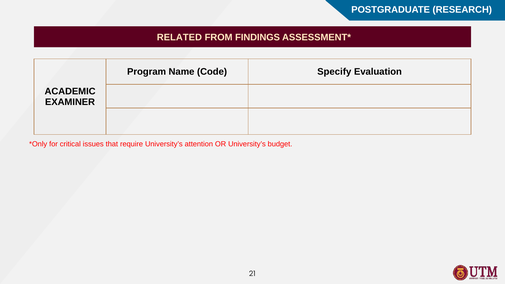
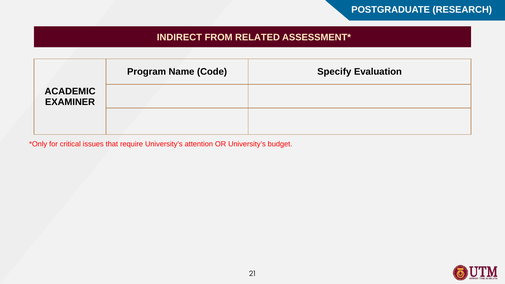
RELATED: RELATED -> INDIRECT (179, 38)
FINDINGS: FINDINGS -> RELATED (257, 38)
